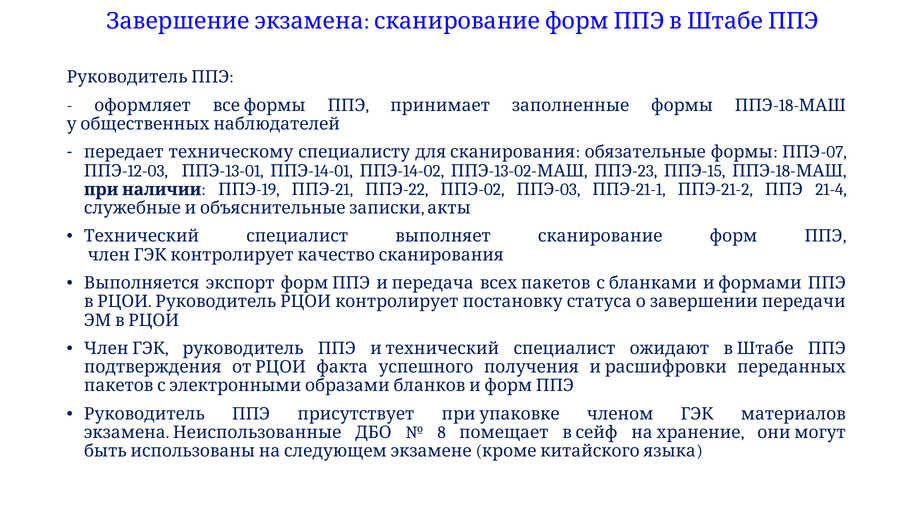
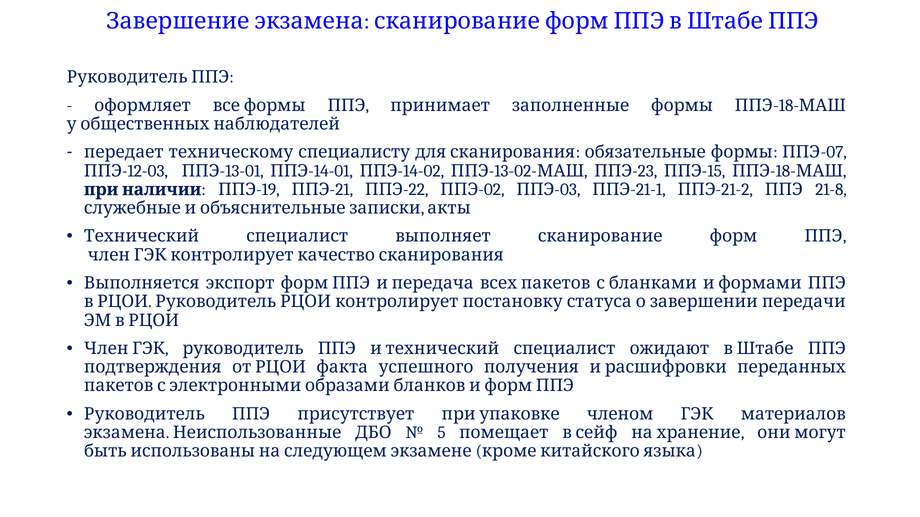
21-4: 21-4 -> 21-8 (831, 190)
8: 8 -> 5 (442, 433)
